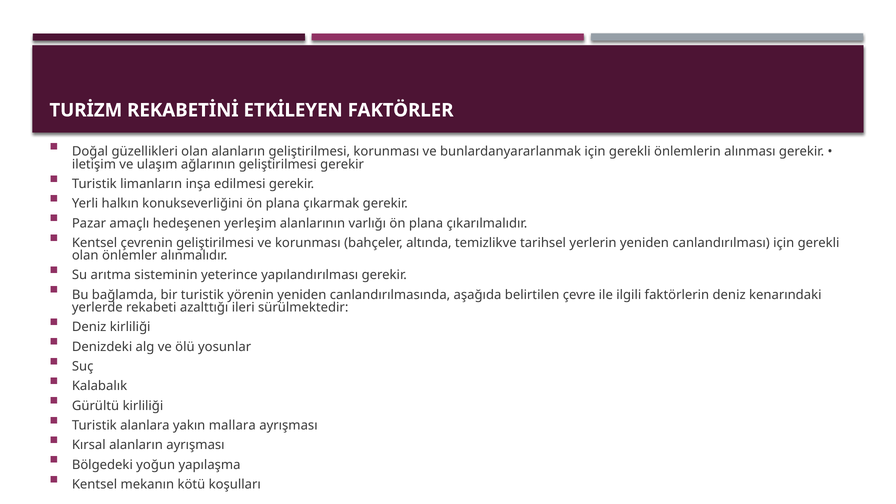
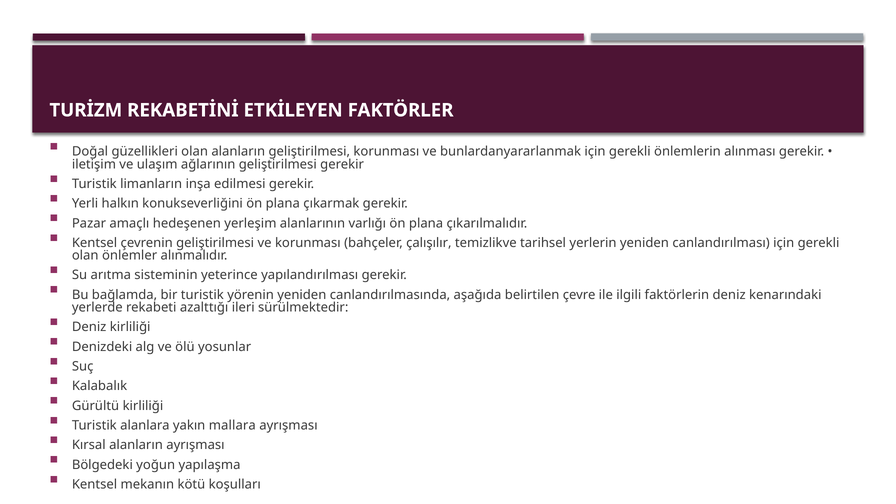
altında: altında -> çalışılır (429, 243)
